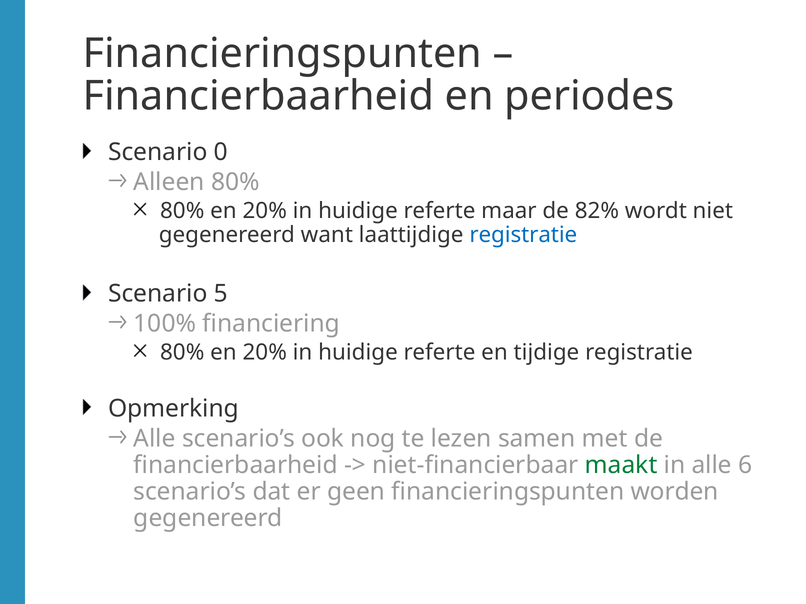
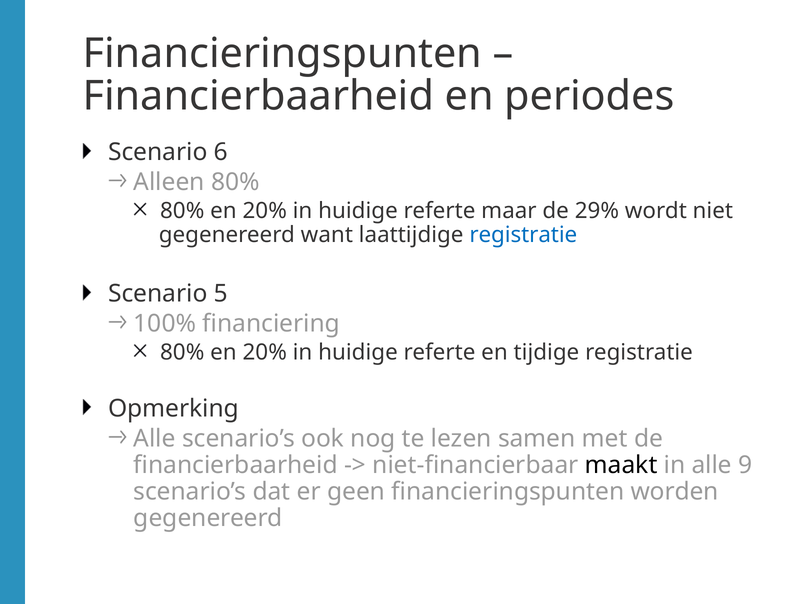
0: 0 -> 6 (221, 152)
82%: 82% -> 29% (597, 211)
maakt colour: green -> black (621, 465)
6: 6 -> 9 (745, 465)
